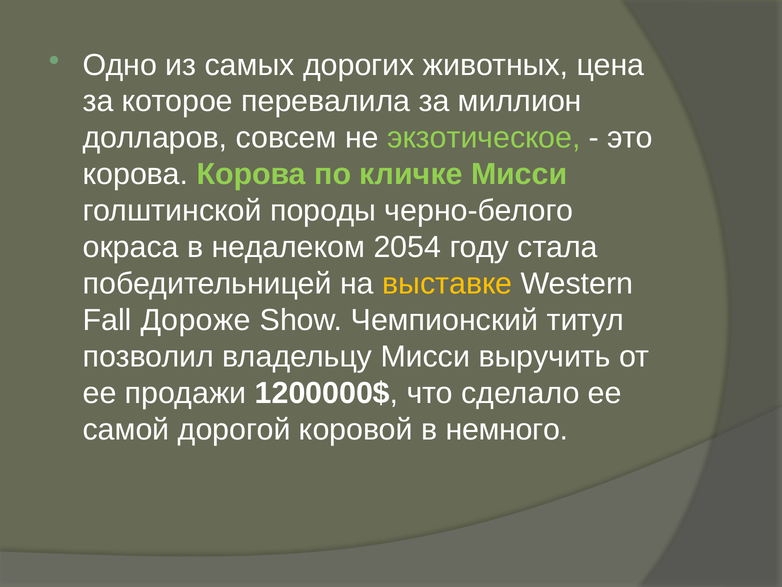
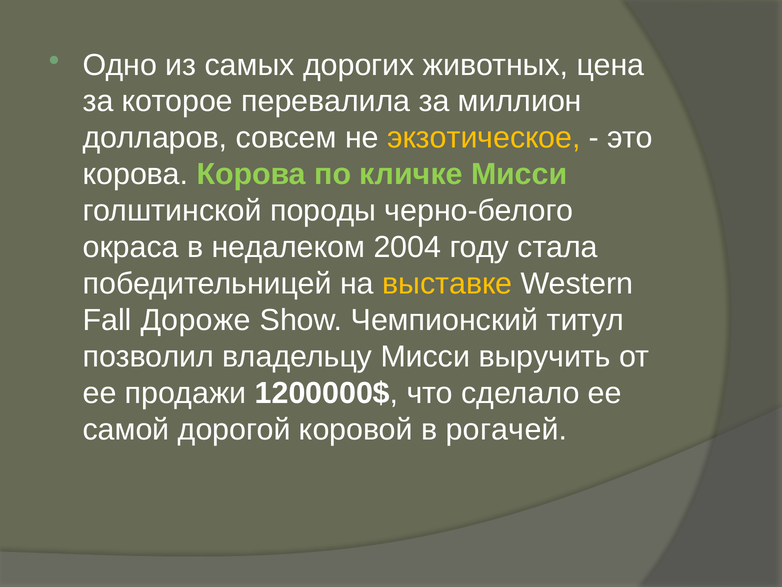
экзотическое colour: light green -> yellow (484, 138)
2054: 2054 -> 2004 (407, 247)
немного: немного -> рогачей (507, 429)
